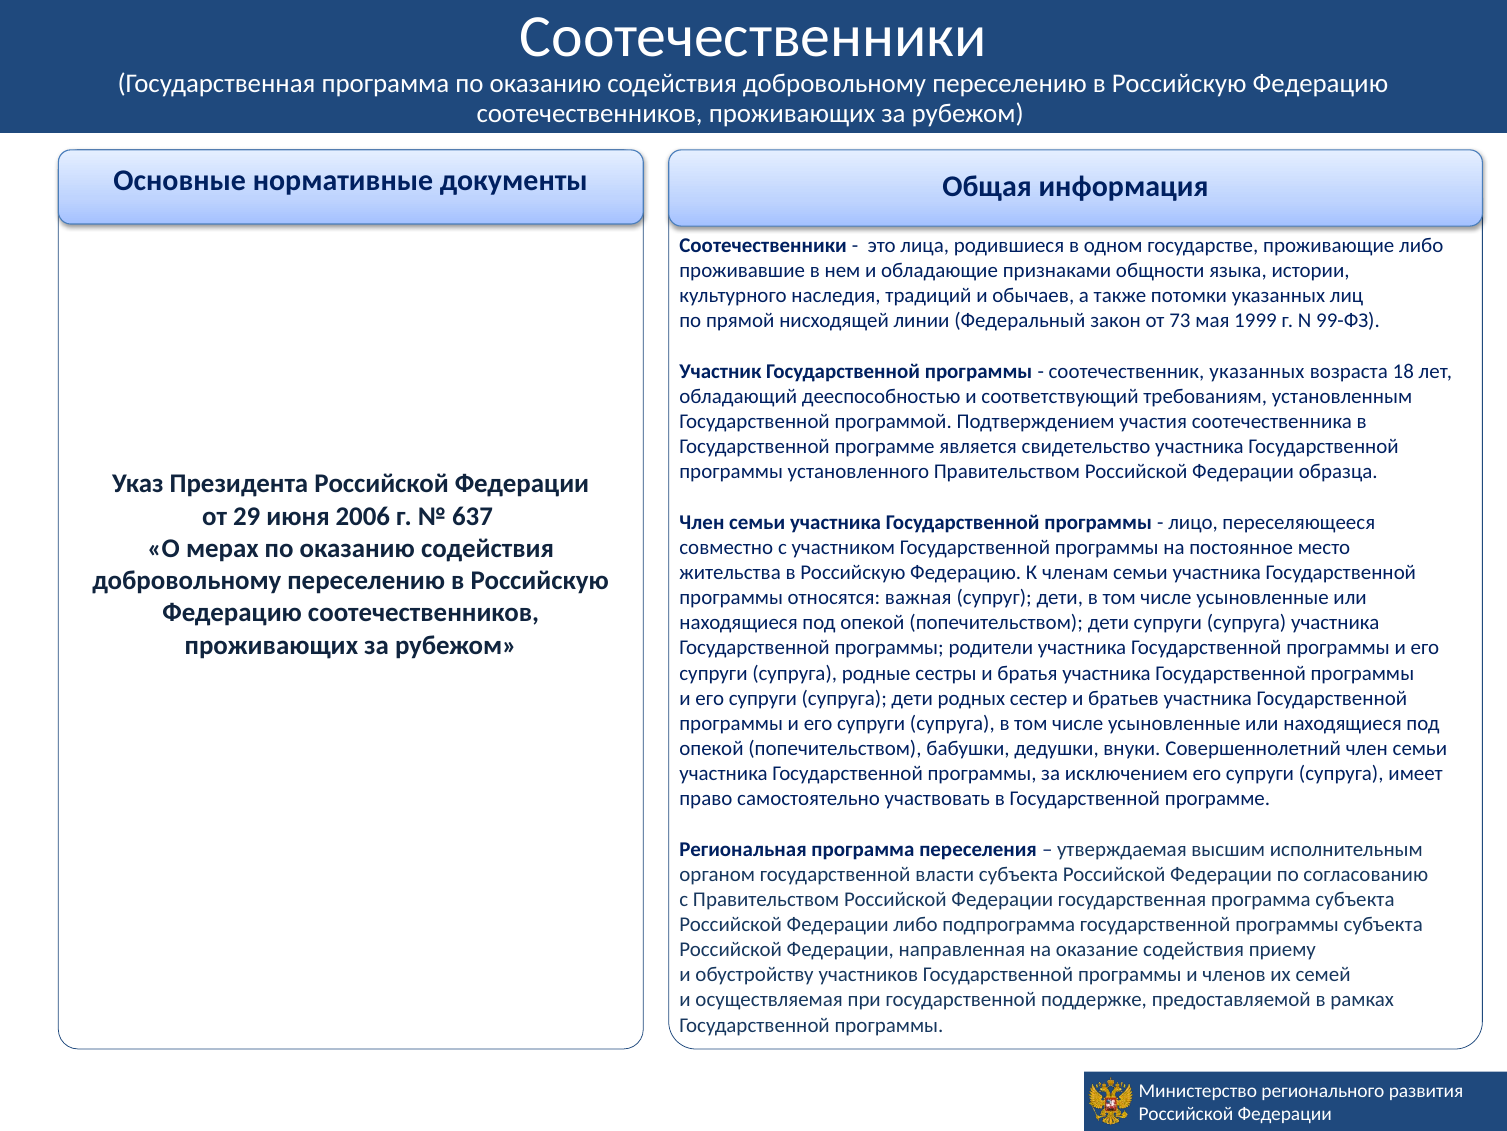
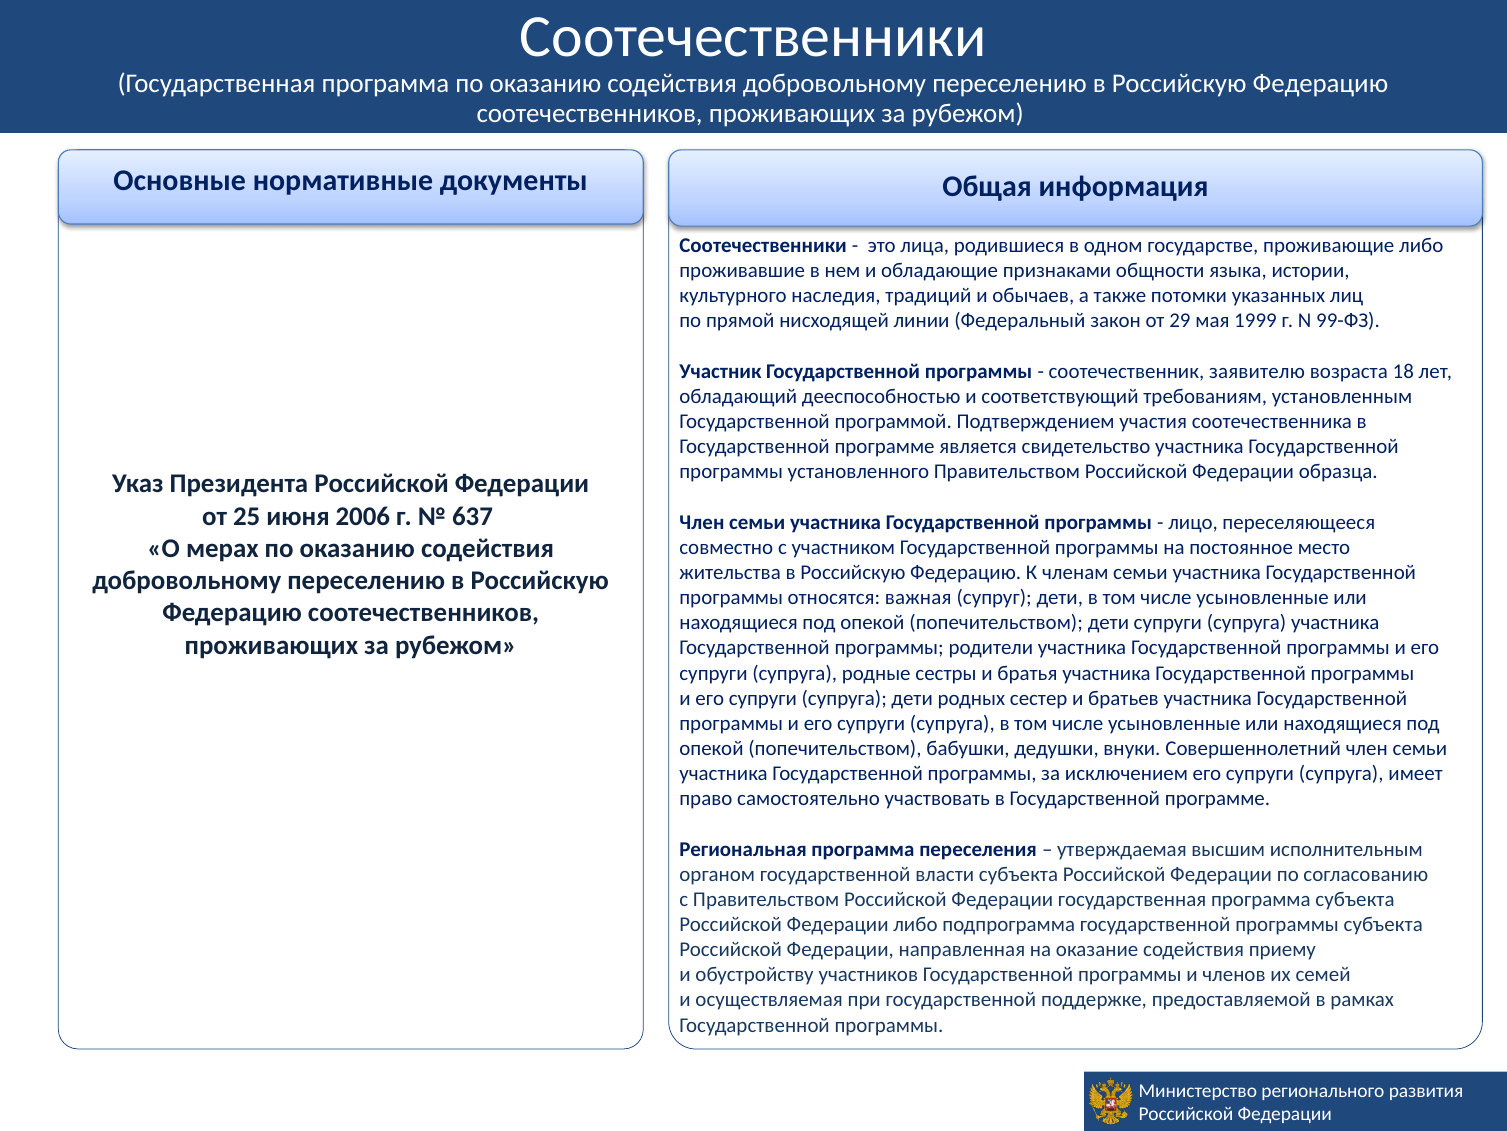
73: 73 -> 29 (1180, 321)
соотечественник указанных: указанных -> заявителю (1257, 371)
29: 29 -> 25 (247, 516)
